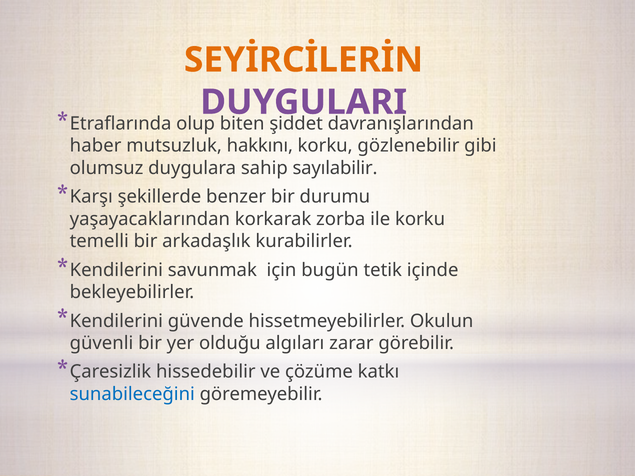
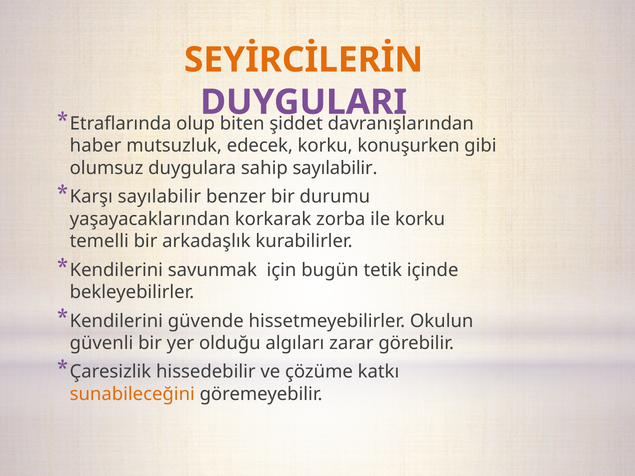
hakkını: hakkını -> edecek (260, 146)
gözlenebilir: gözlenebilir -> konuşurken (409, 146)
Karşı şekillerde: şekillerde -> sayılabilir (159, 197)
sunabileceğini colour: blue -> orange (132, 394)
